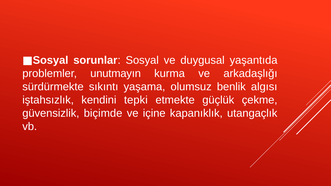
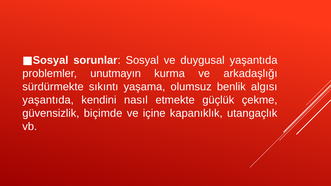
iştahsızlık: iştahsızlık -> yaşantıda (48, 100)
tepki: tepki -> nasıl (136, 100)
